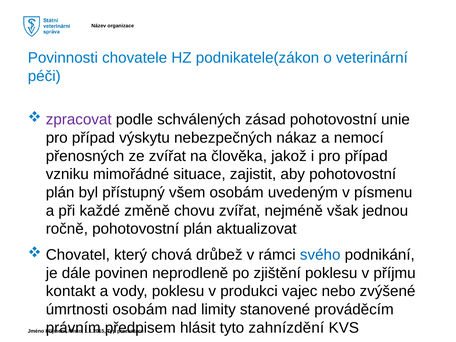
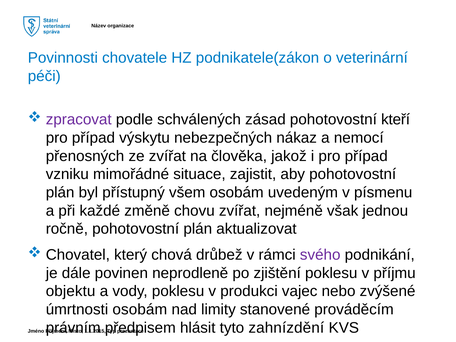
unie: unie -> kteří (396, 120)
svého colour: blue -> purple (320, 255)
kontakt: kontakt -> objektu (71, 291)
